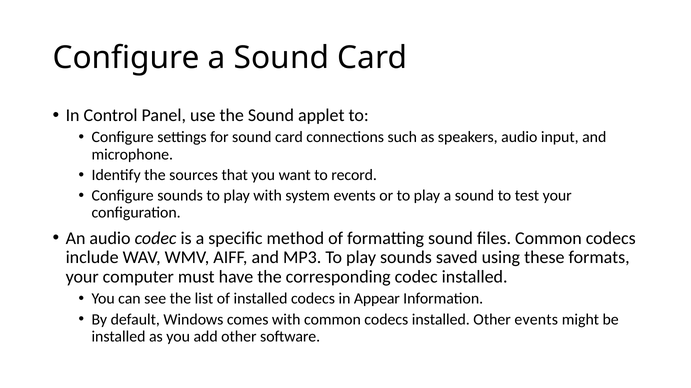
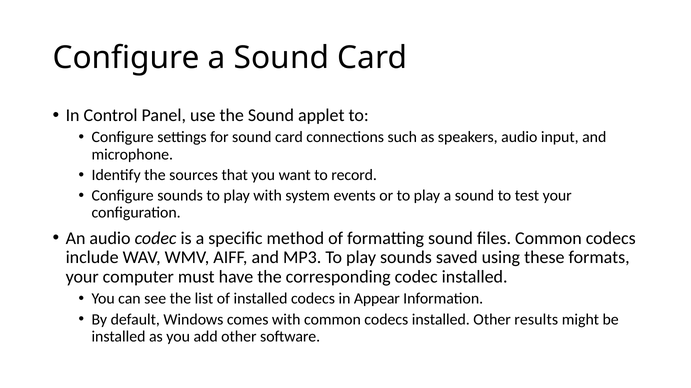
Other events: events -> results (536, 320)
